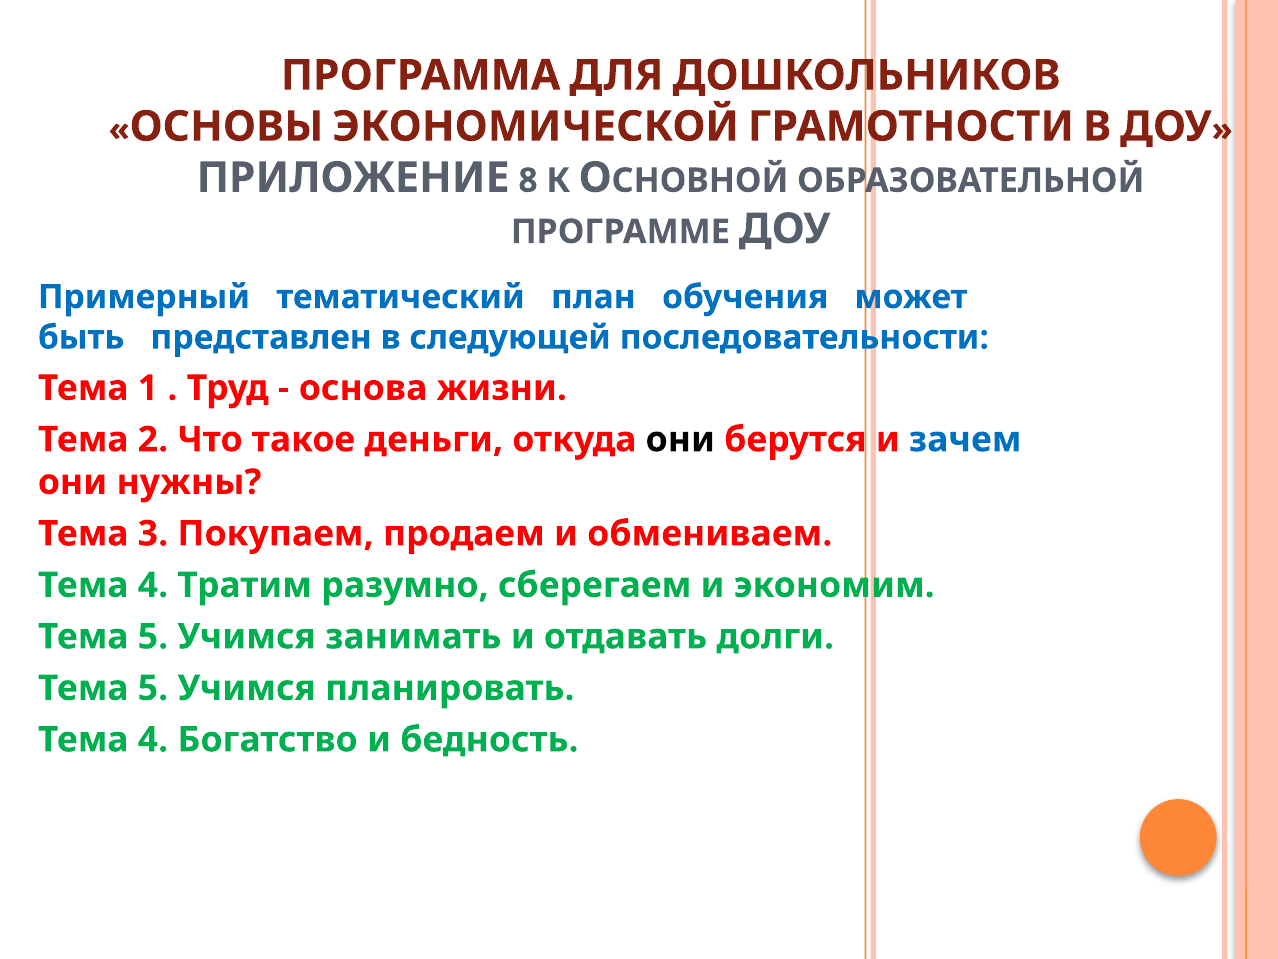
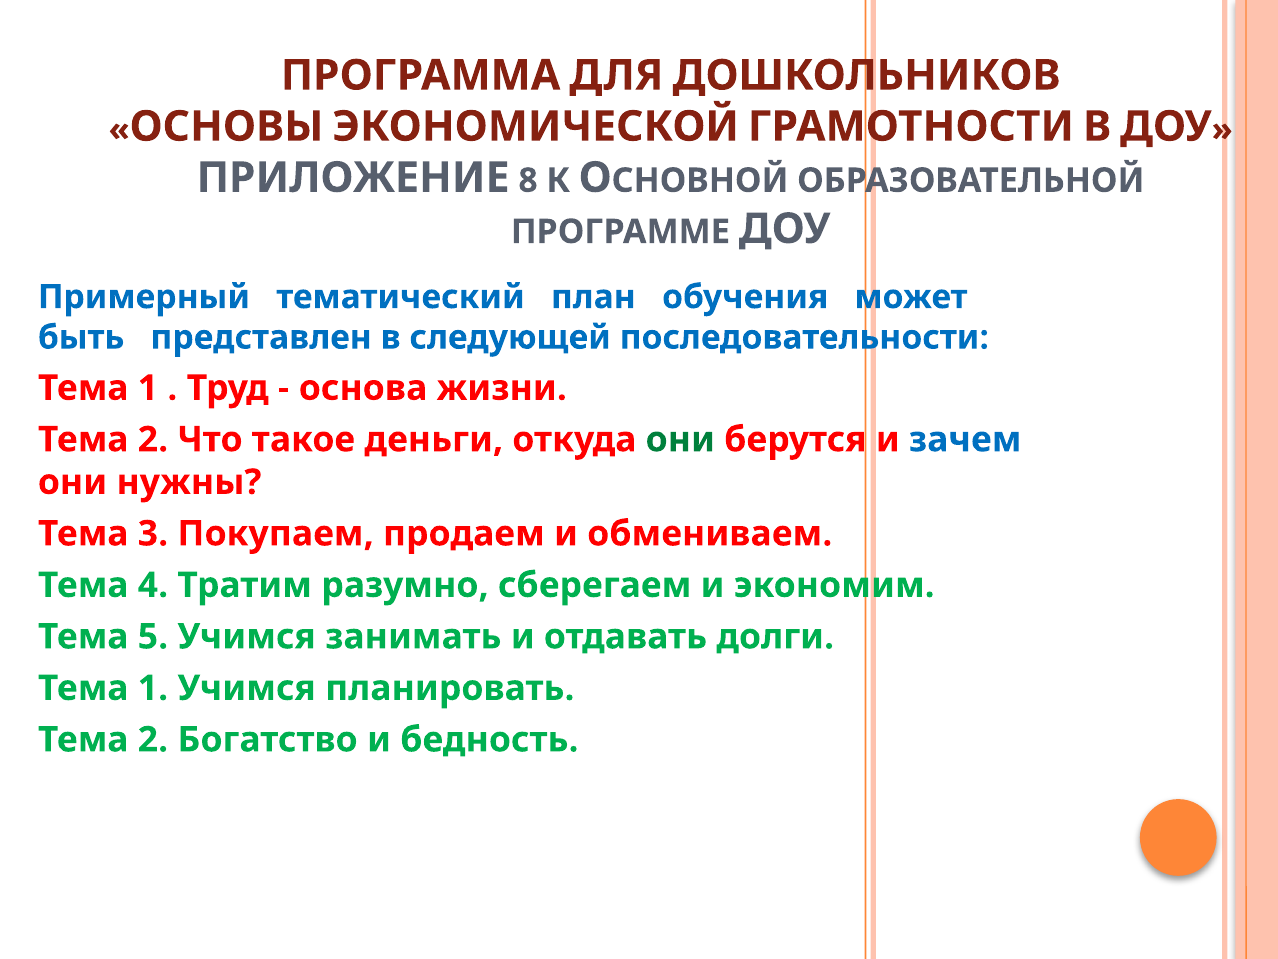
они colour: black -> green (680, 439)
5: 5 -> 1 (153, 688)
4: 4 -> 2 (153, 739)
